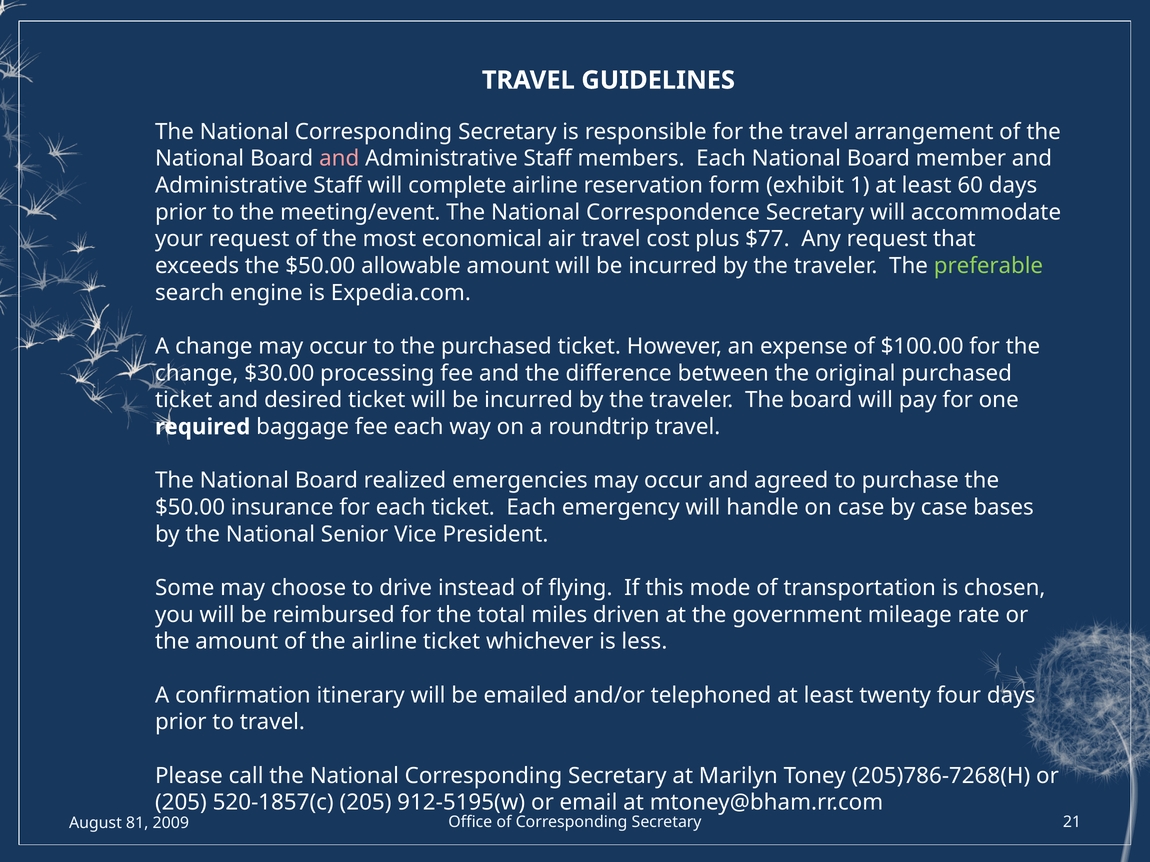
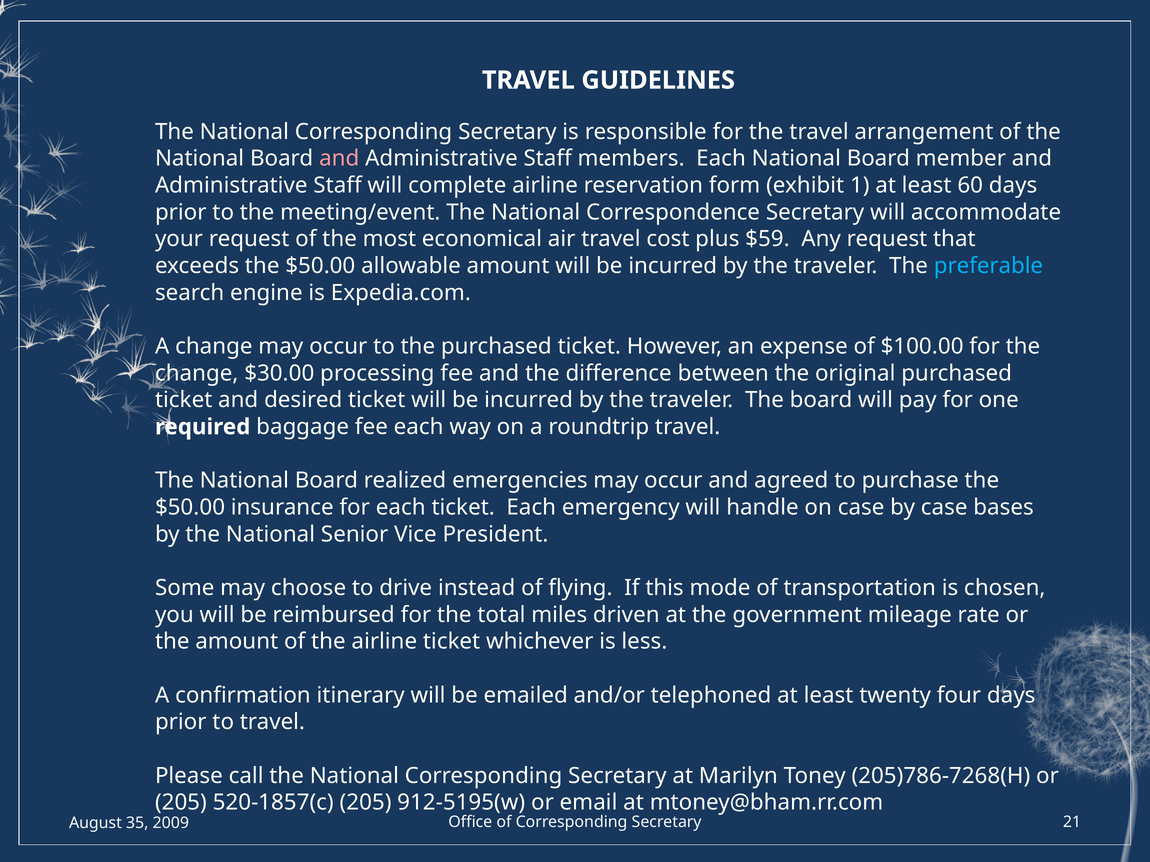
$77: $77 -> $59 (767, 239)
preferable colour: light green -> light blue (988, 266)
81: 81 -> 35 (137, 823)
